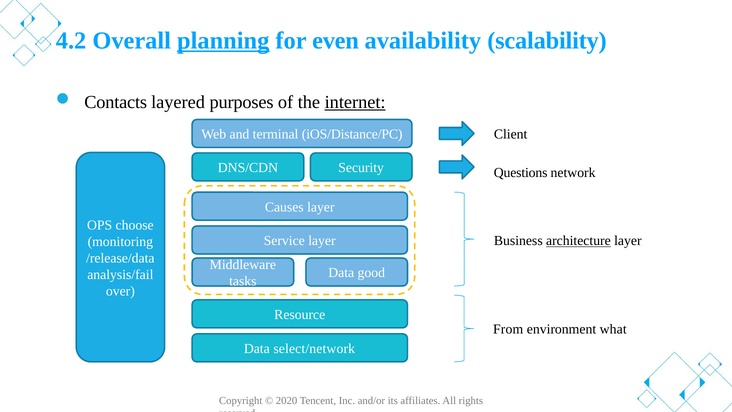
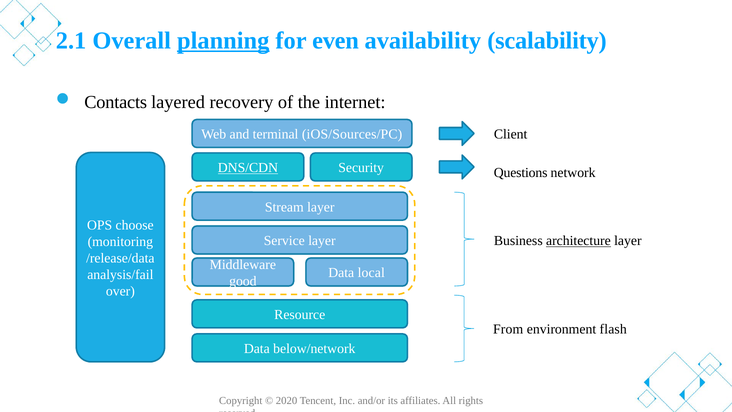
4.2: 4.2 -> 2.1 (71, 41)
purposes: purposes -> recovery (241, 102)
internet underline: present -> none (355, 102)
iOS/Distance/PC: iOS/Distance/PC -> iOS/Sources/PC (352, 134)
DNS/CDN underline: none -> present (248, 168)
Causes: Causes -> Stream (284, 207)
good: good -> local (371, 273)
tasks: tasks -> good (243, 281)
what: what -> flash (613, 329)
select/network: select/network -> below/network (314, 349)
